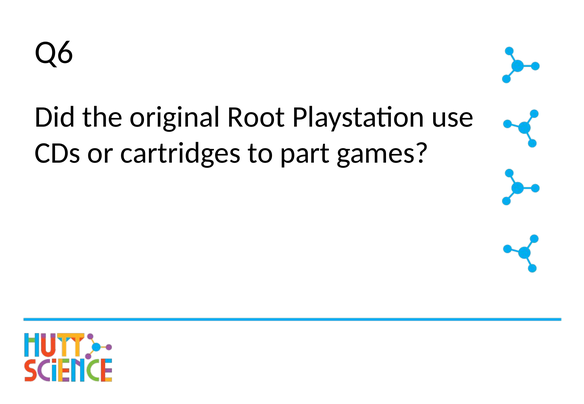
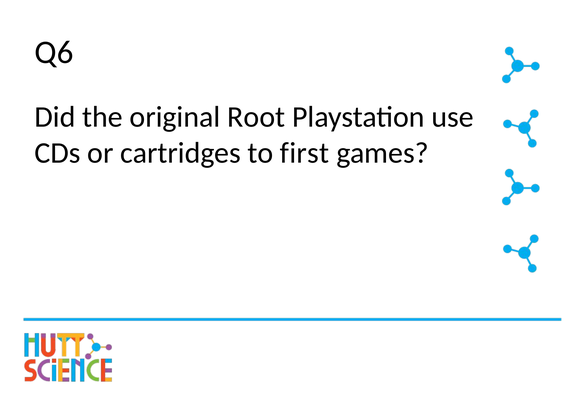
part: part -> first (305, 153)
